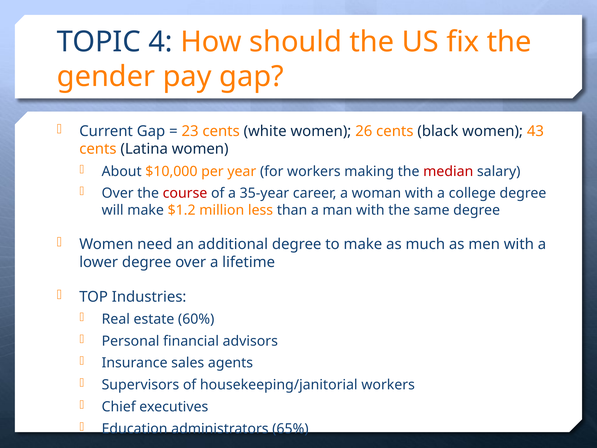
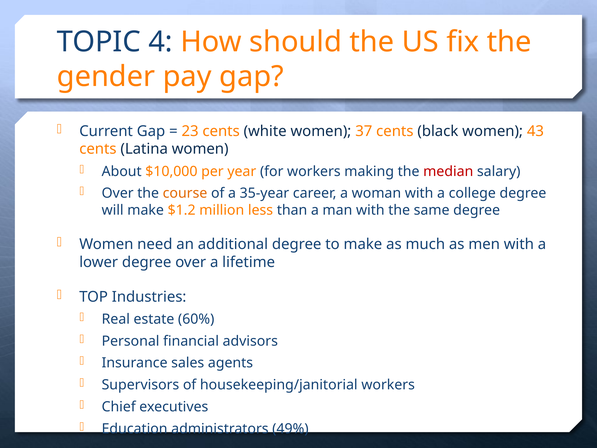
26: 26 -> 37 (364, 131)
course colour: red -> orange (185, 193)
65%: 65% -> 49% (290, 429)
